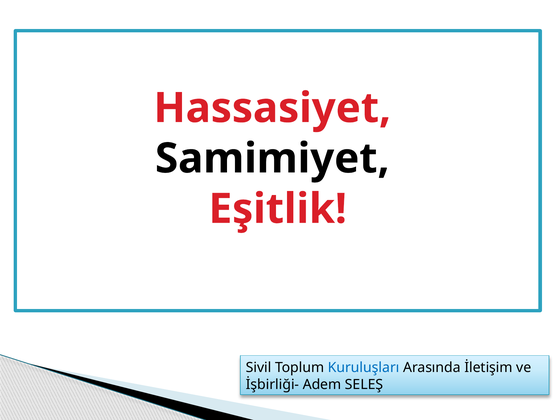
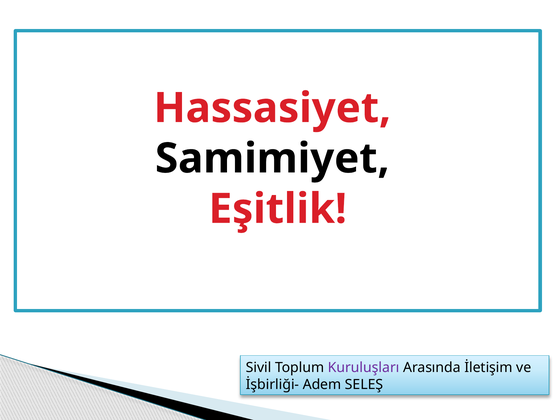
Kuruluşları colour: blue -> purple (364, 368)
